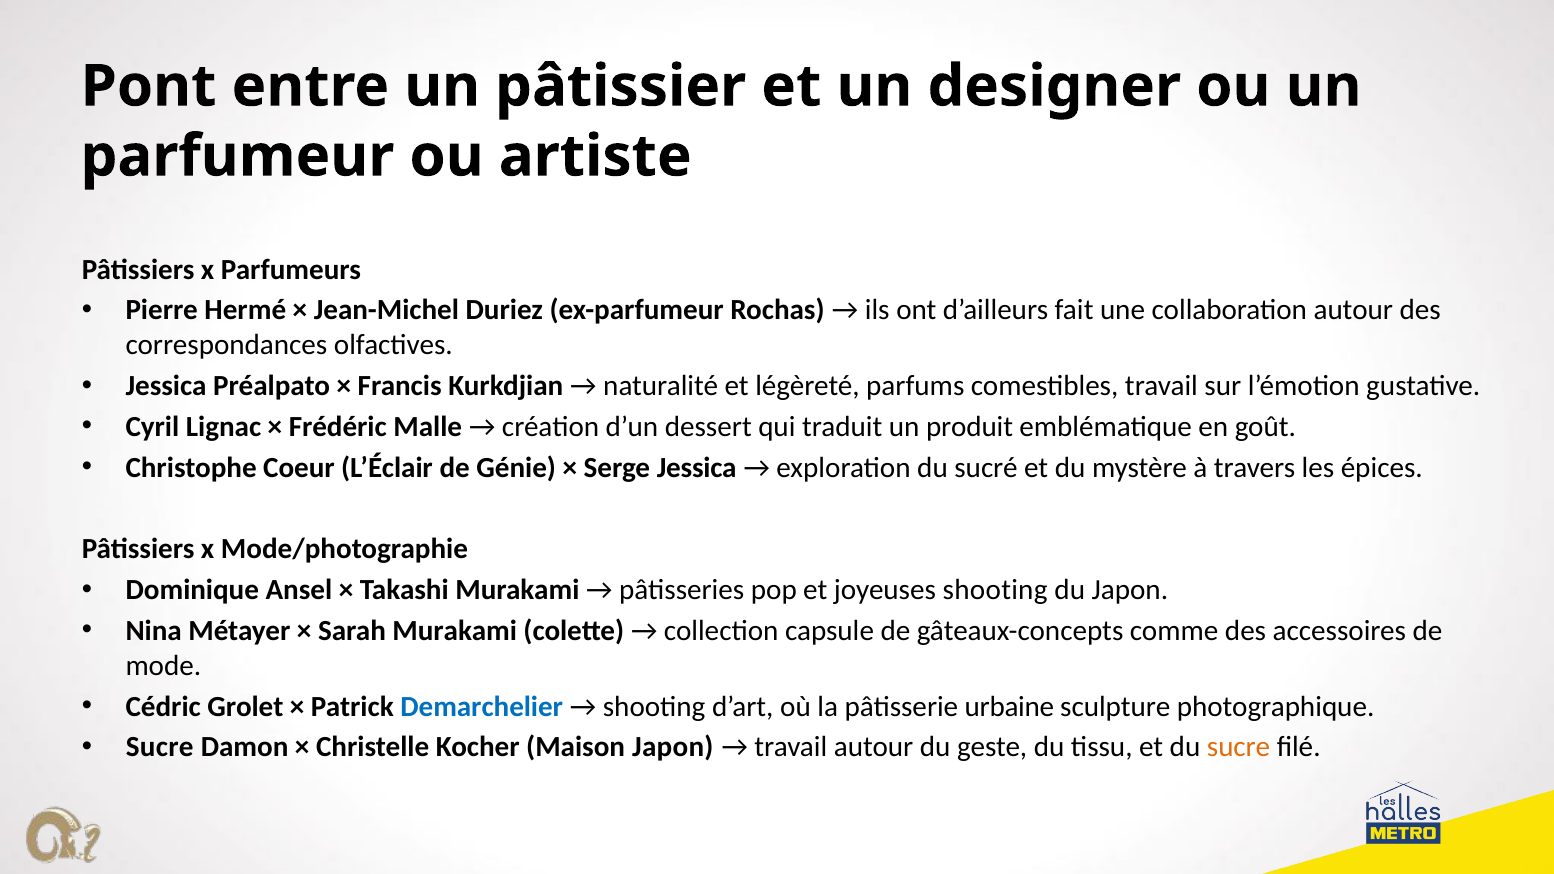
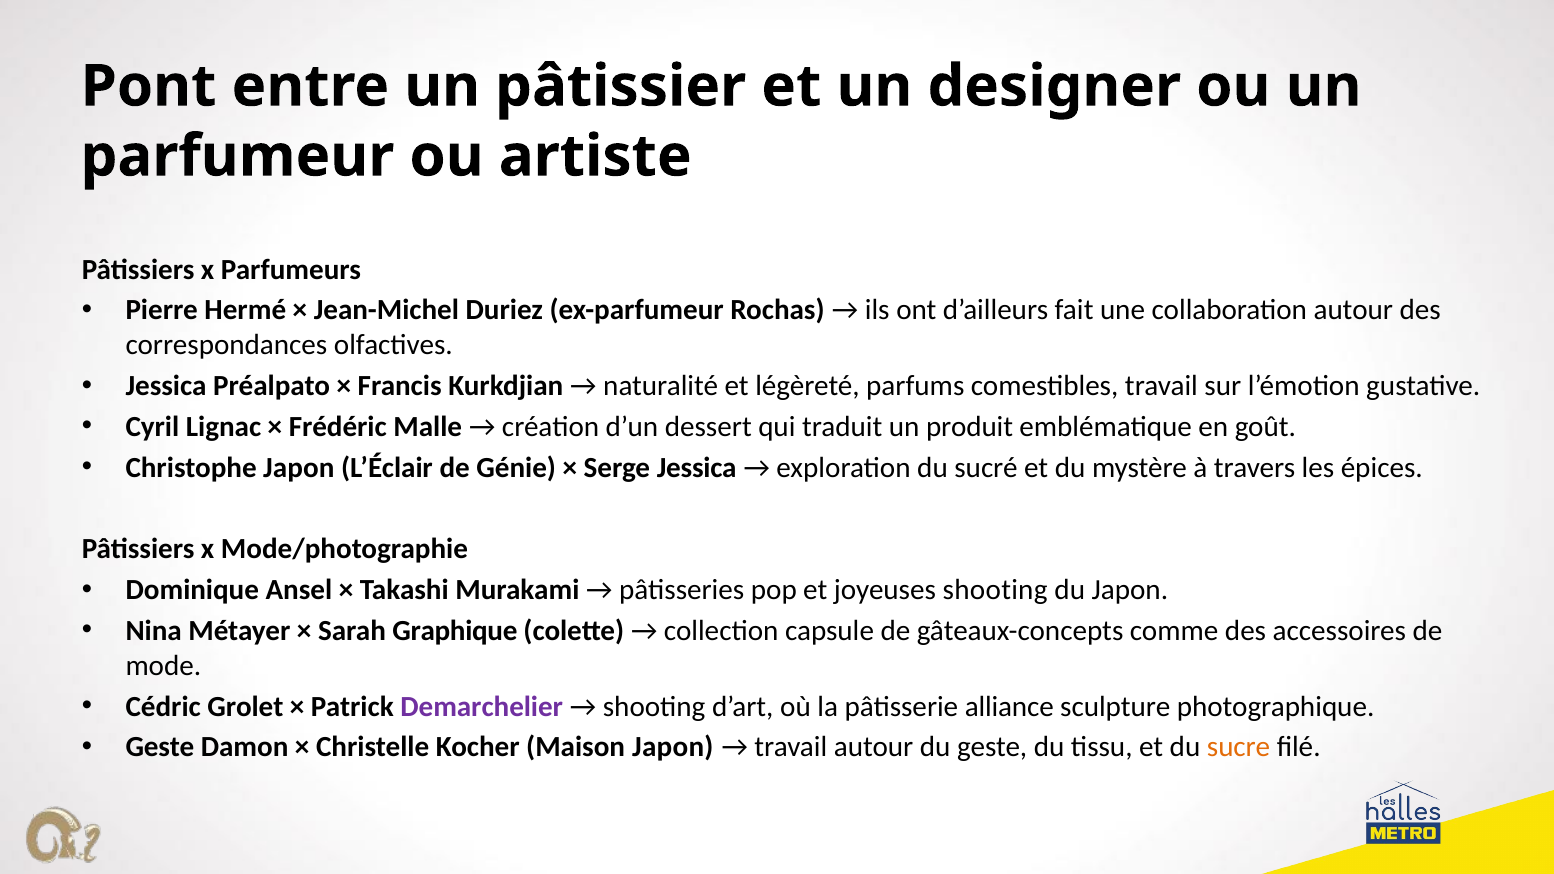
Christophe Coeur: Coeur -> Japon (299, 468)
Sarah Murakami: Murakami -> Graphique (455, 631)
Demarchelier colour: blue -> purple (482, 707)
urbaine: urbaine -> alliance (1009, 707)
Sucre: Sucre -> Geste (160, 747)
